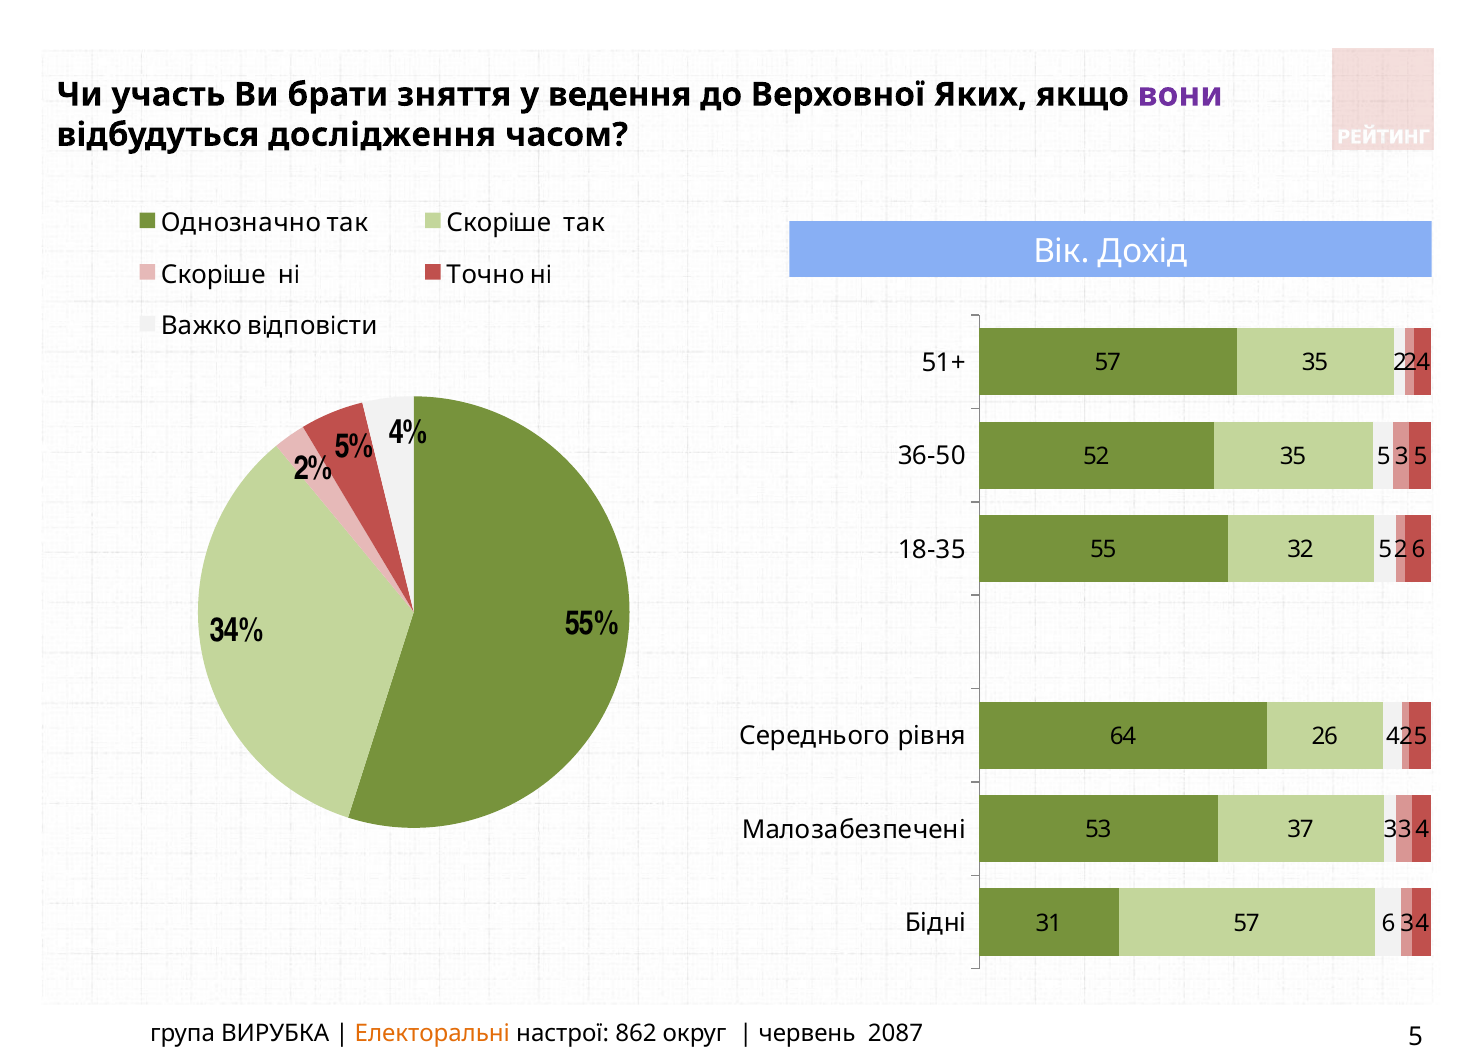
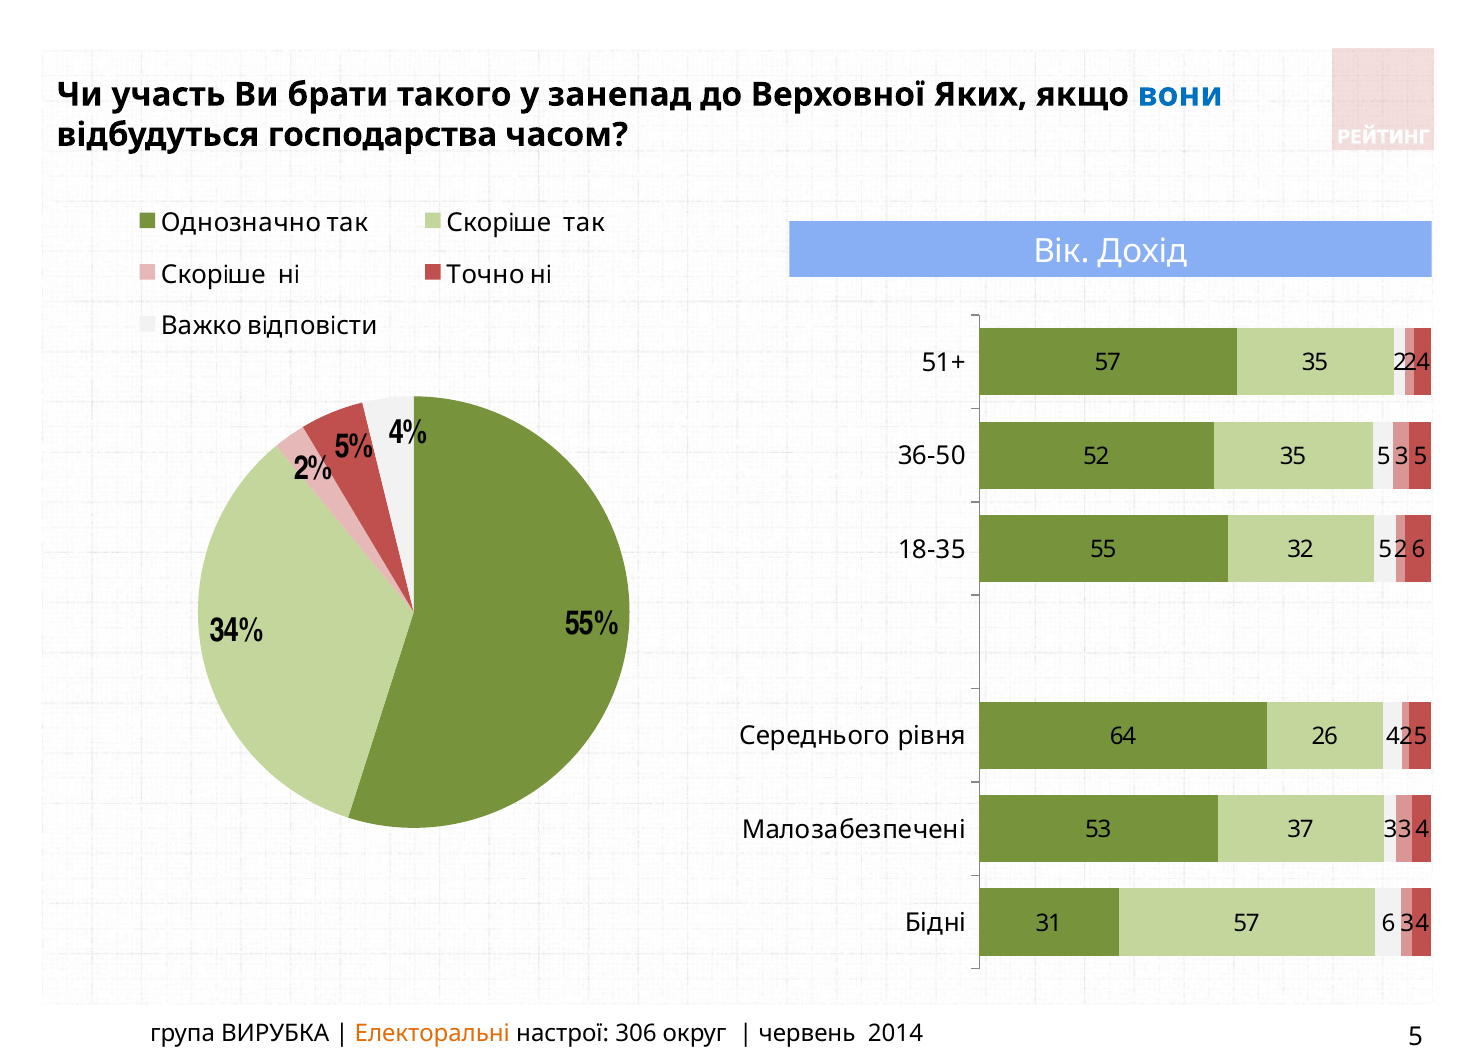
зняття: зняття -> такого (454, 95)
ведення: ведення -> занепад (620, 95)
вони colour: purple -> blue (1180, 95)
дослідження: дослідження -> господарства (382, 135)
862: 862 -> 306 (636, 1034)
2087: 2087 -> 2014 (896, 1034)
